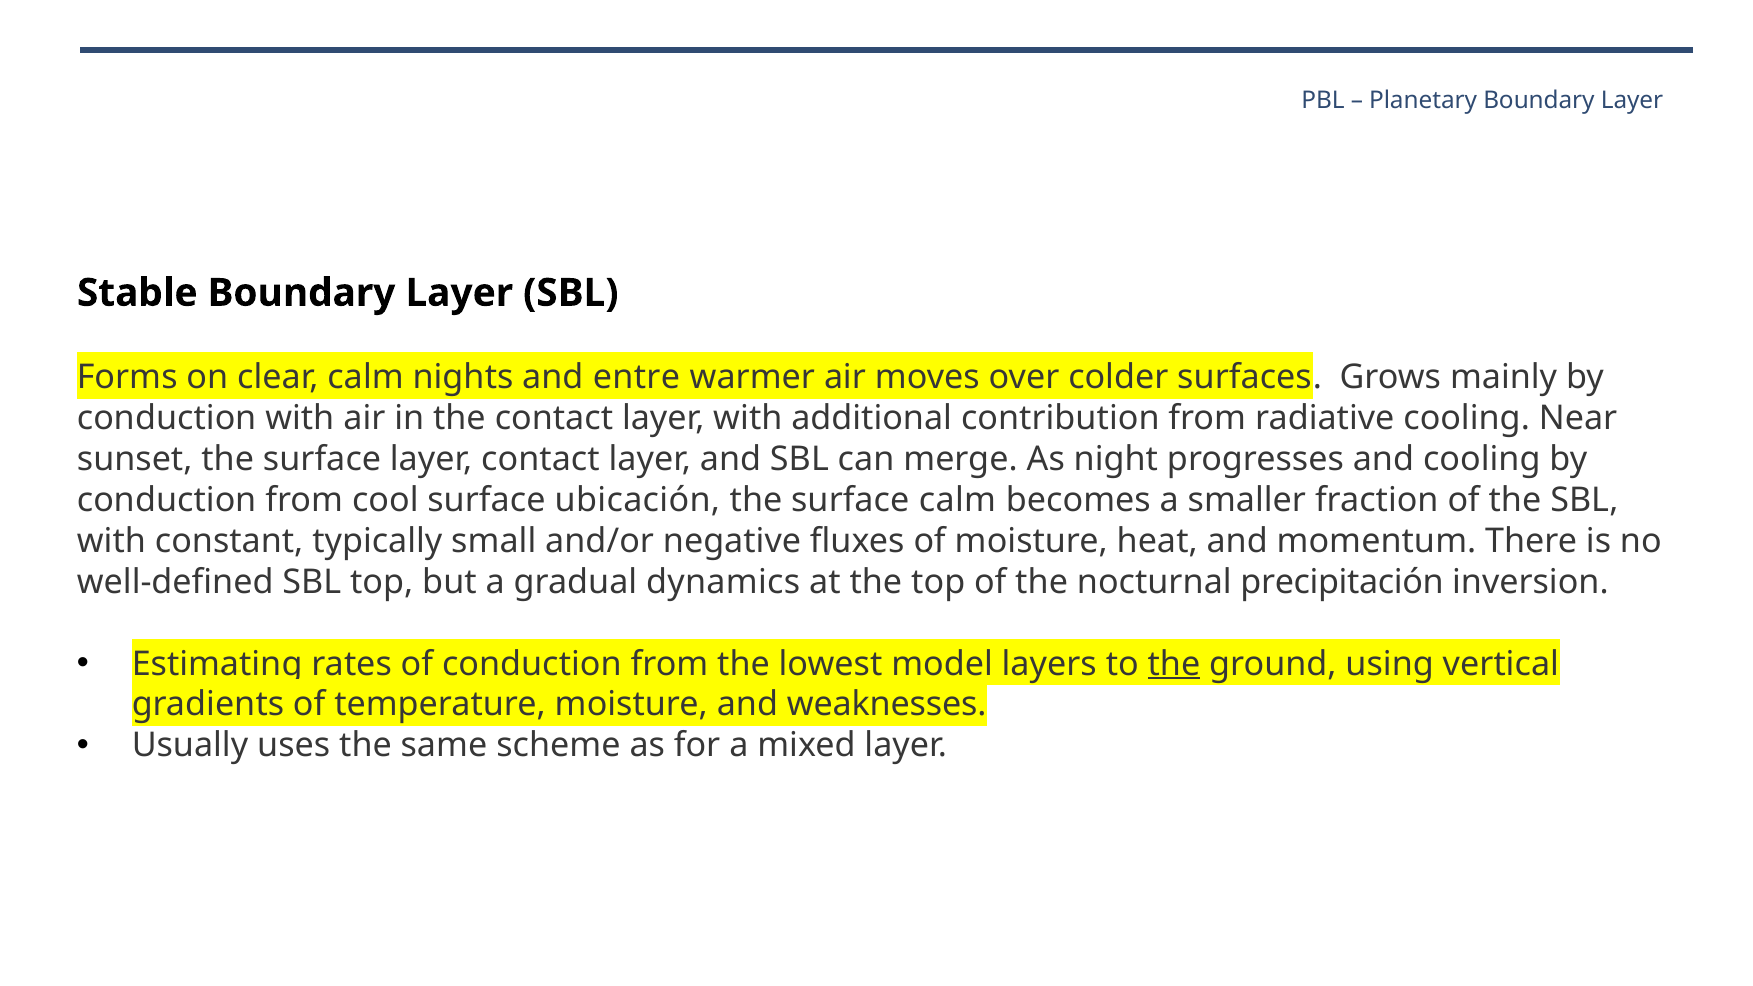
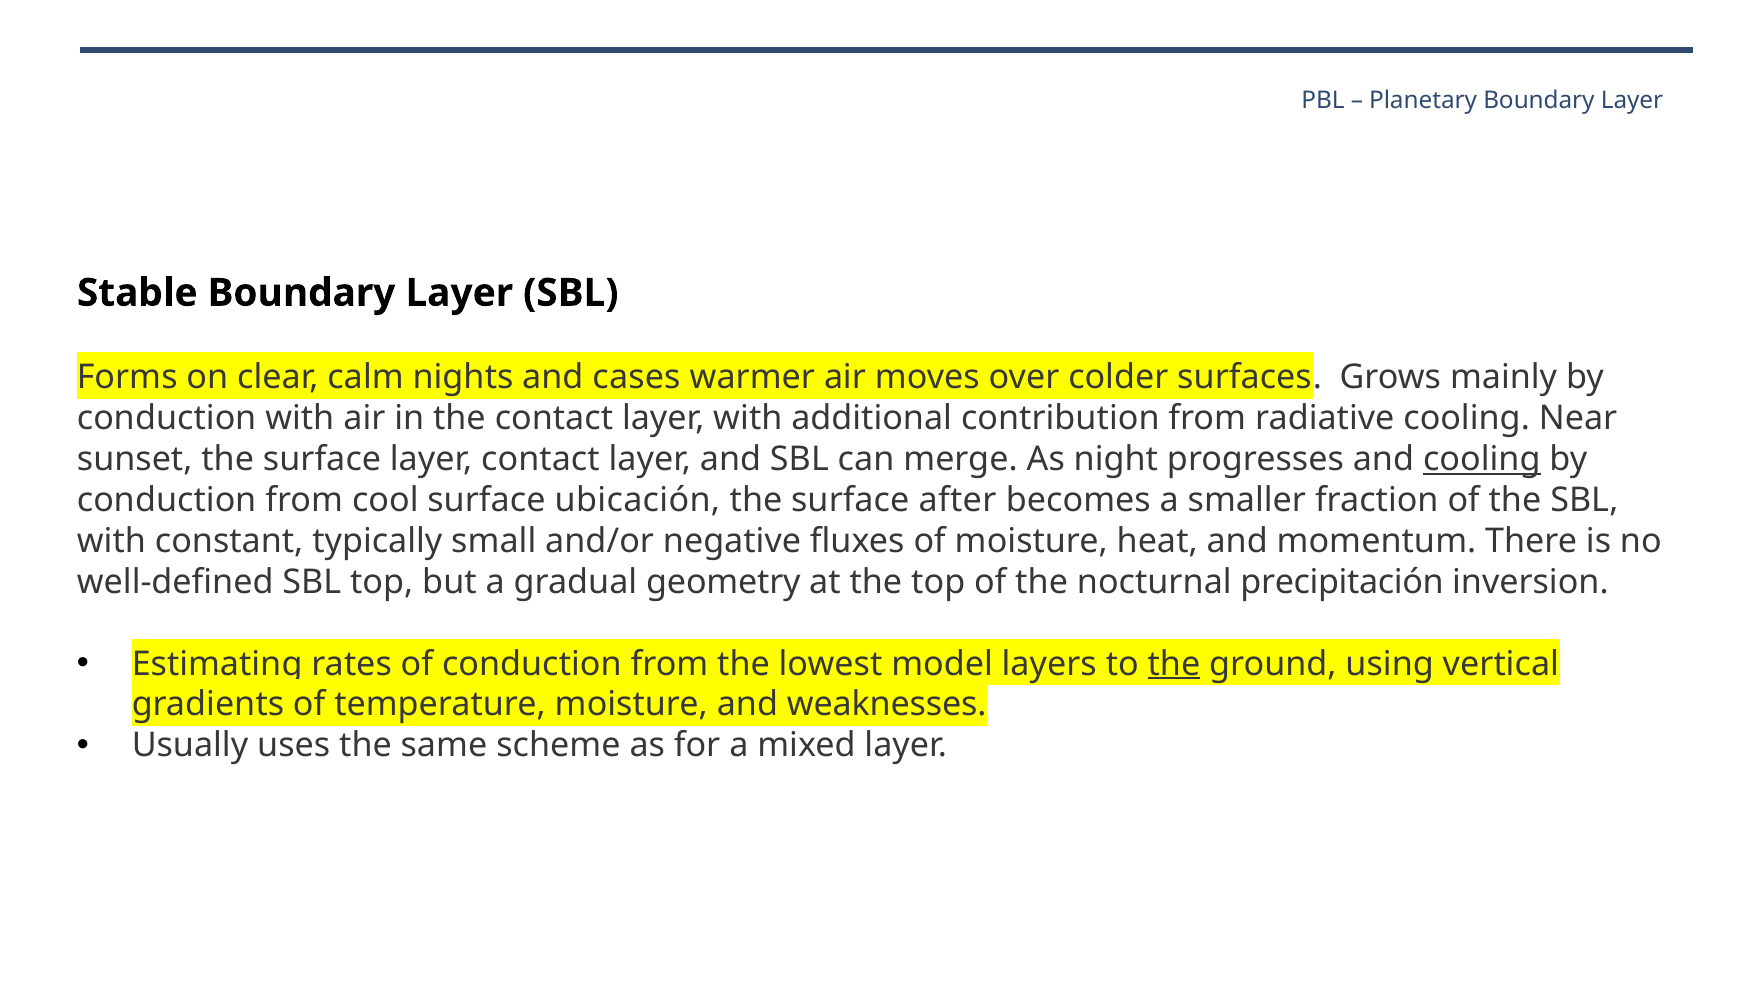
entre: entre -> cases (637, 377)
cooling underline: none -> present (1482, 459)
surface calm: calm -> after (957, 500)
dynamics: dynamics -> geometry (723, 582)
